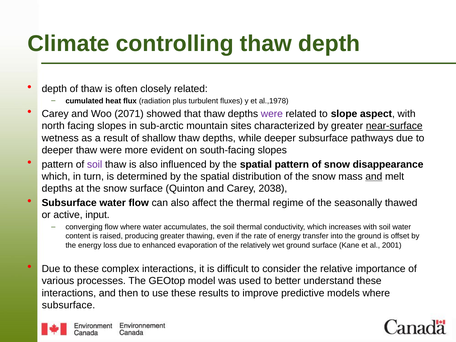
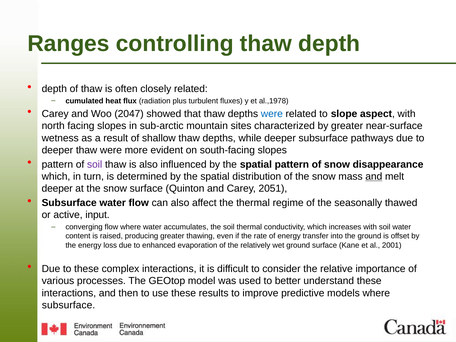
Climate: Climate -> Ranges (68, 44)
2071: 2071 -> 2047 (129, 114)
were colour: purple -> blue (272, 114)
near-surface underline: present -> none (394, 126)
depths: depths -> deeper (57, 189)
2038: 2038 -> 2051 (273, 189)
